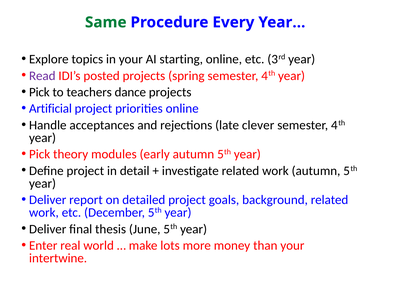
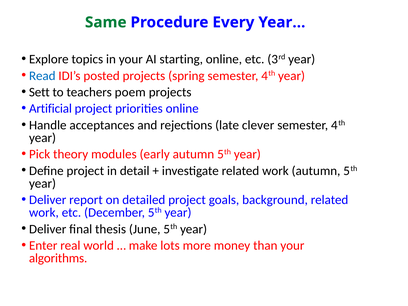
Read colour: purple -> blue (42, 76)
Pick: Pick -> Sett (39, 92)
dance: dance -> poem (130, 92)
intertwine: intertwine -> algorithms (58, 258)
